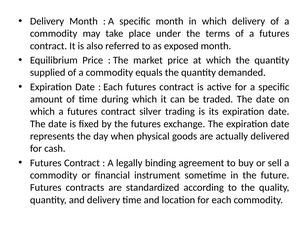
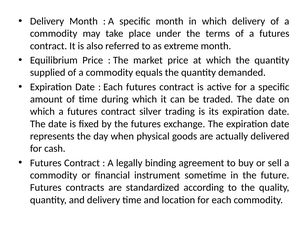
exposed: exposed -> extreme (181, 46)
